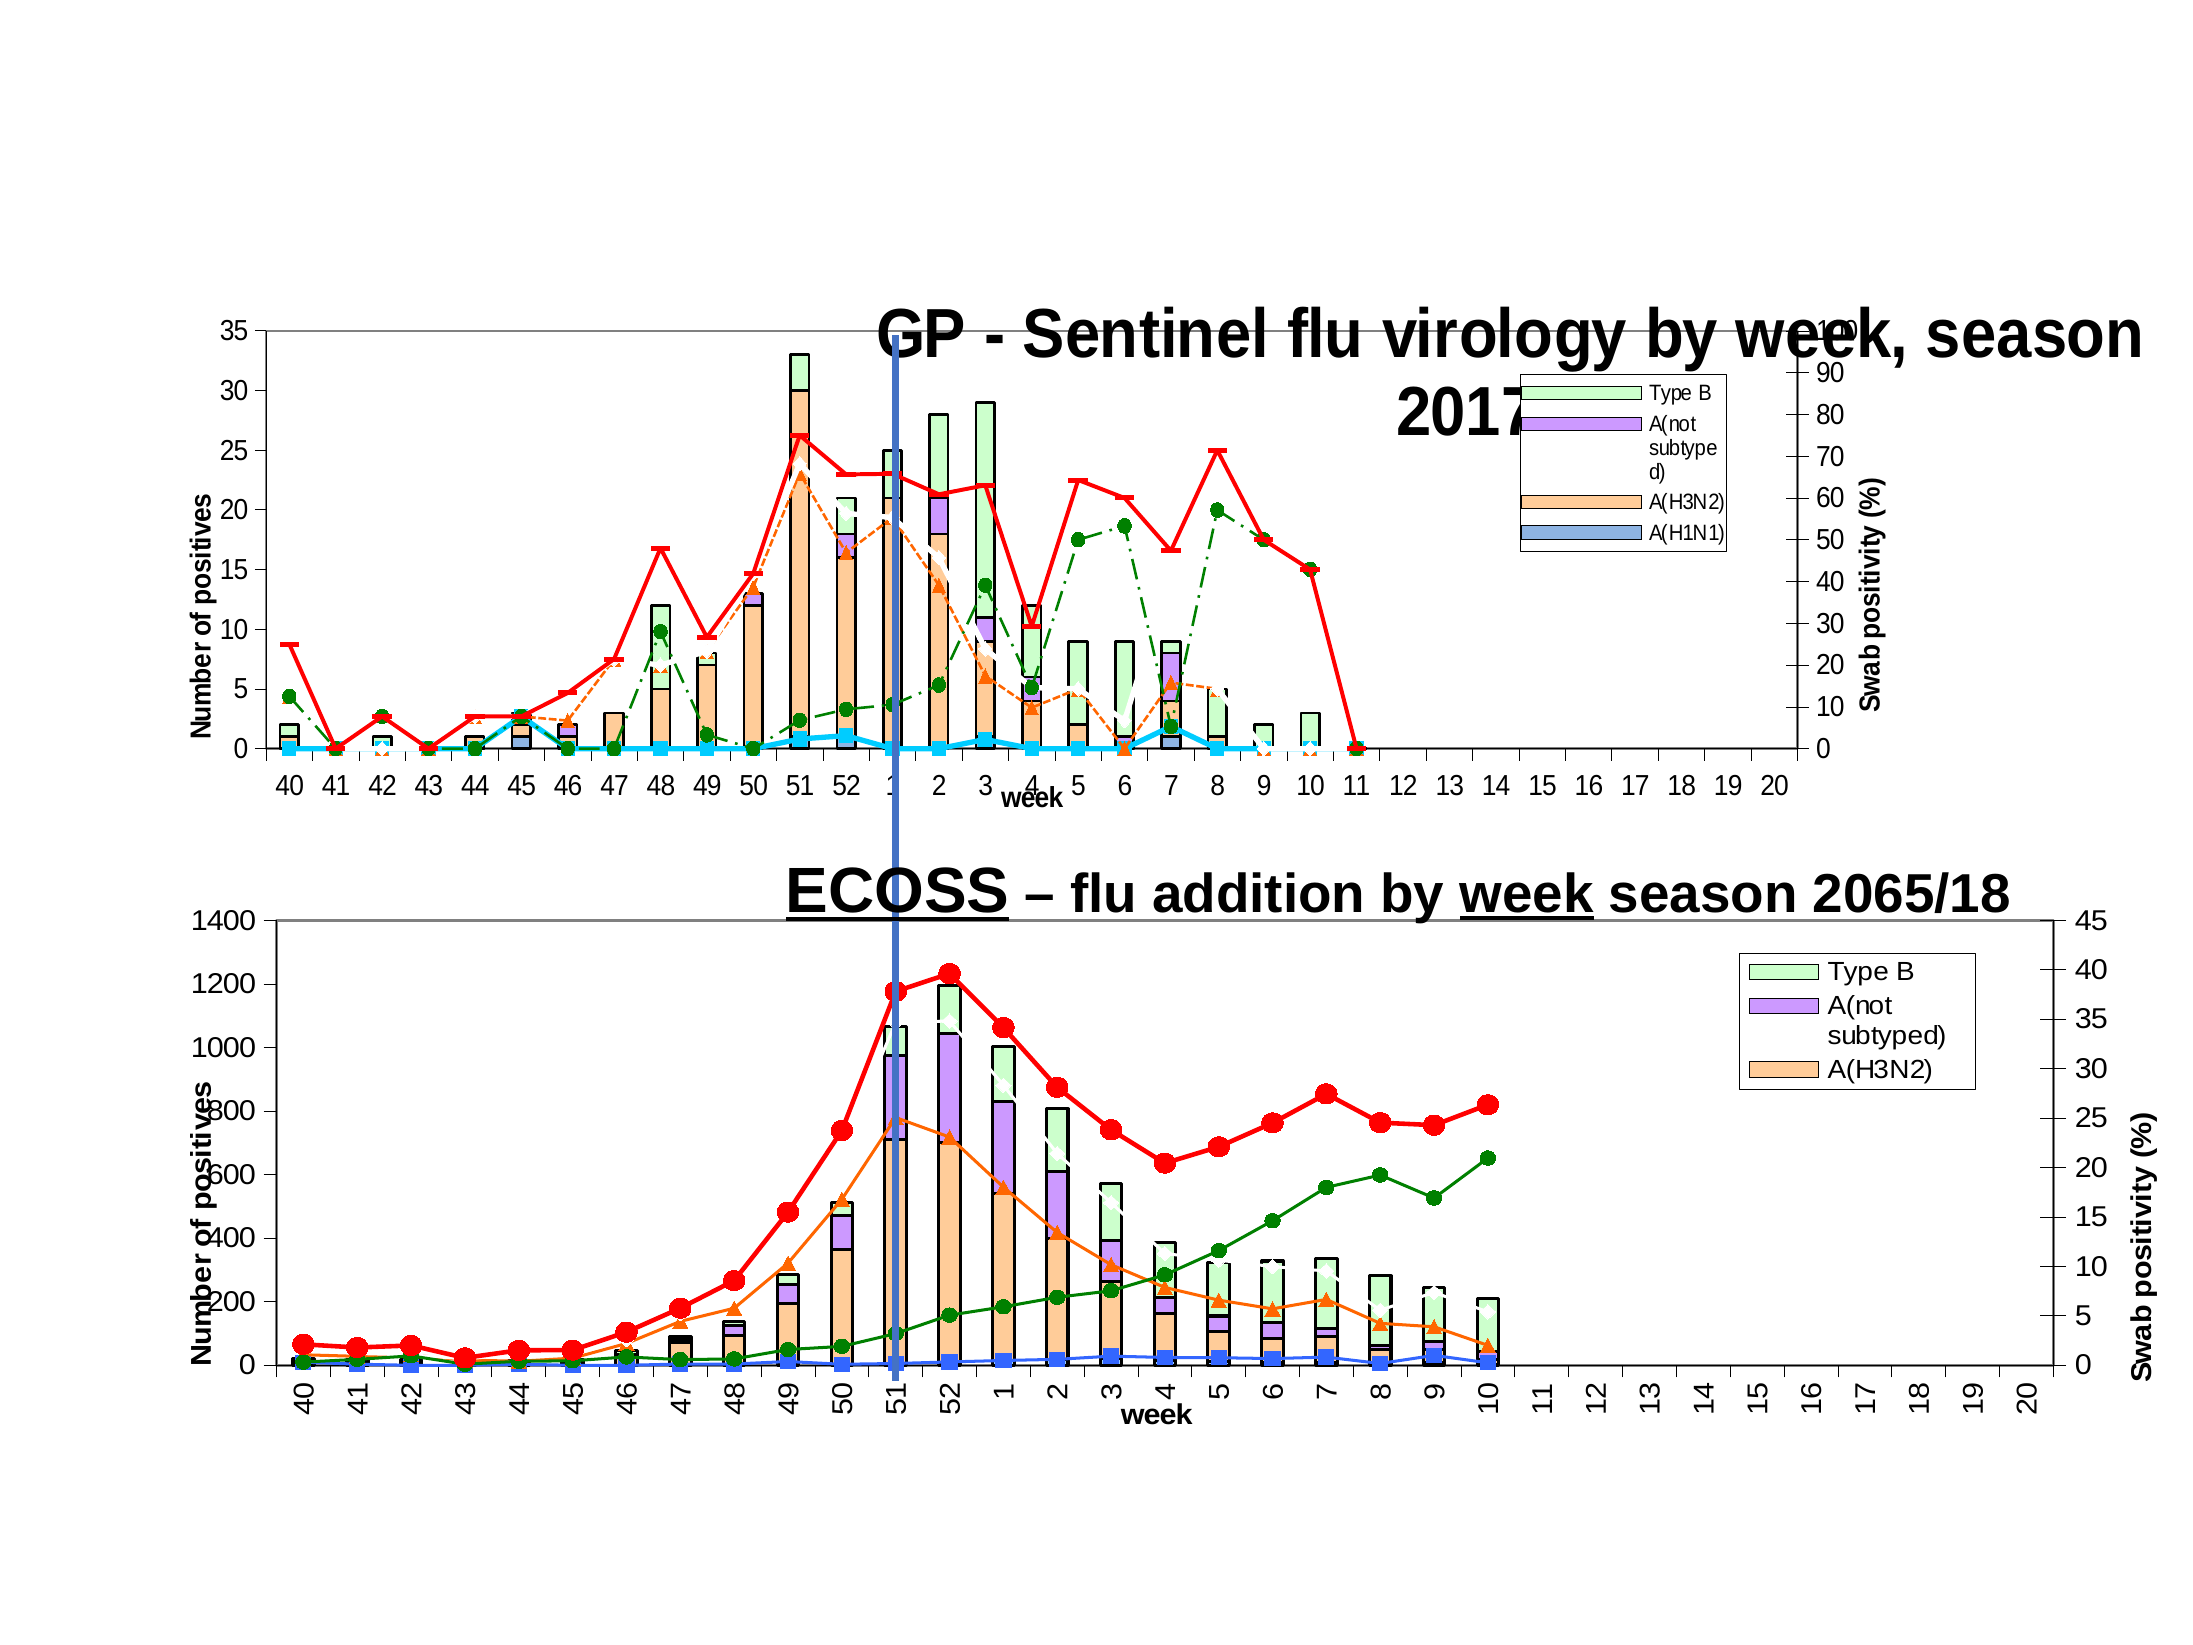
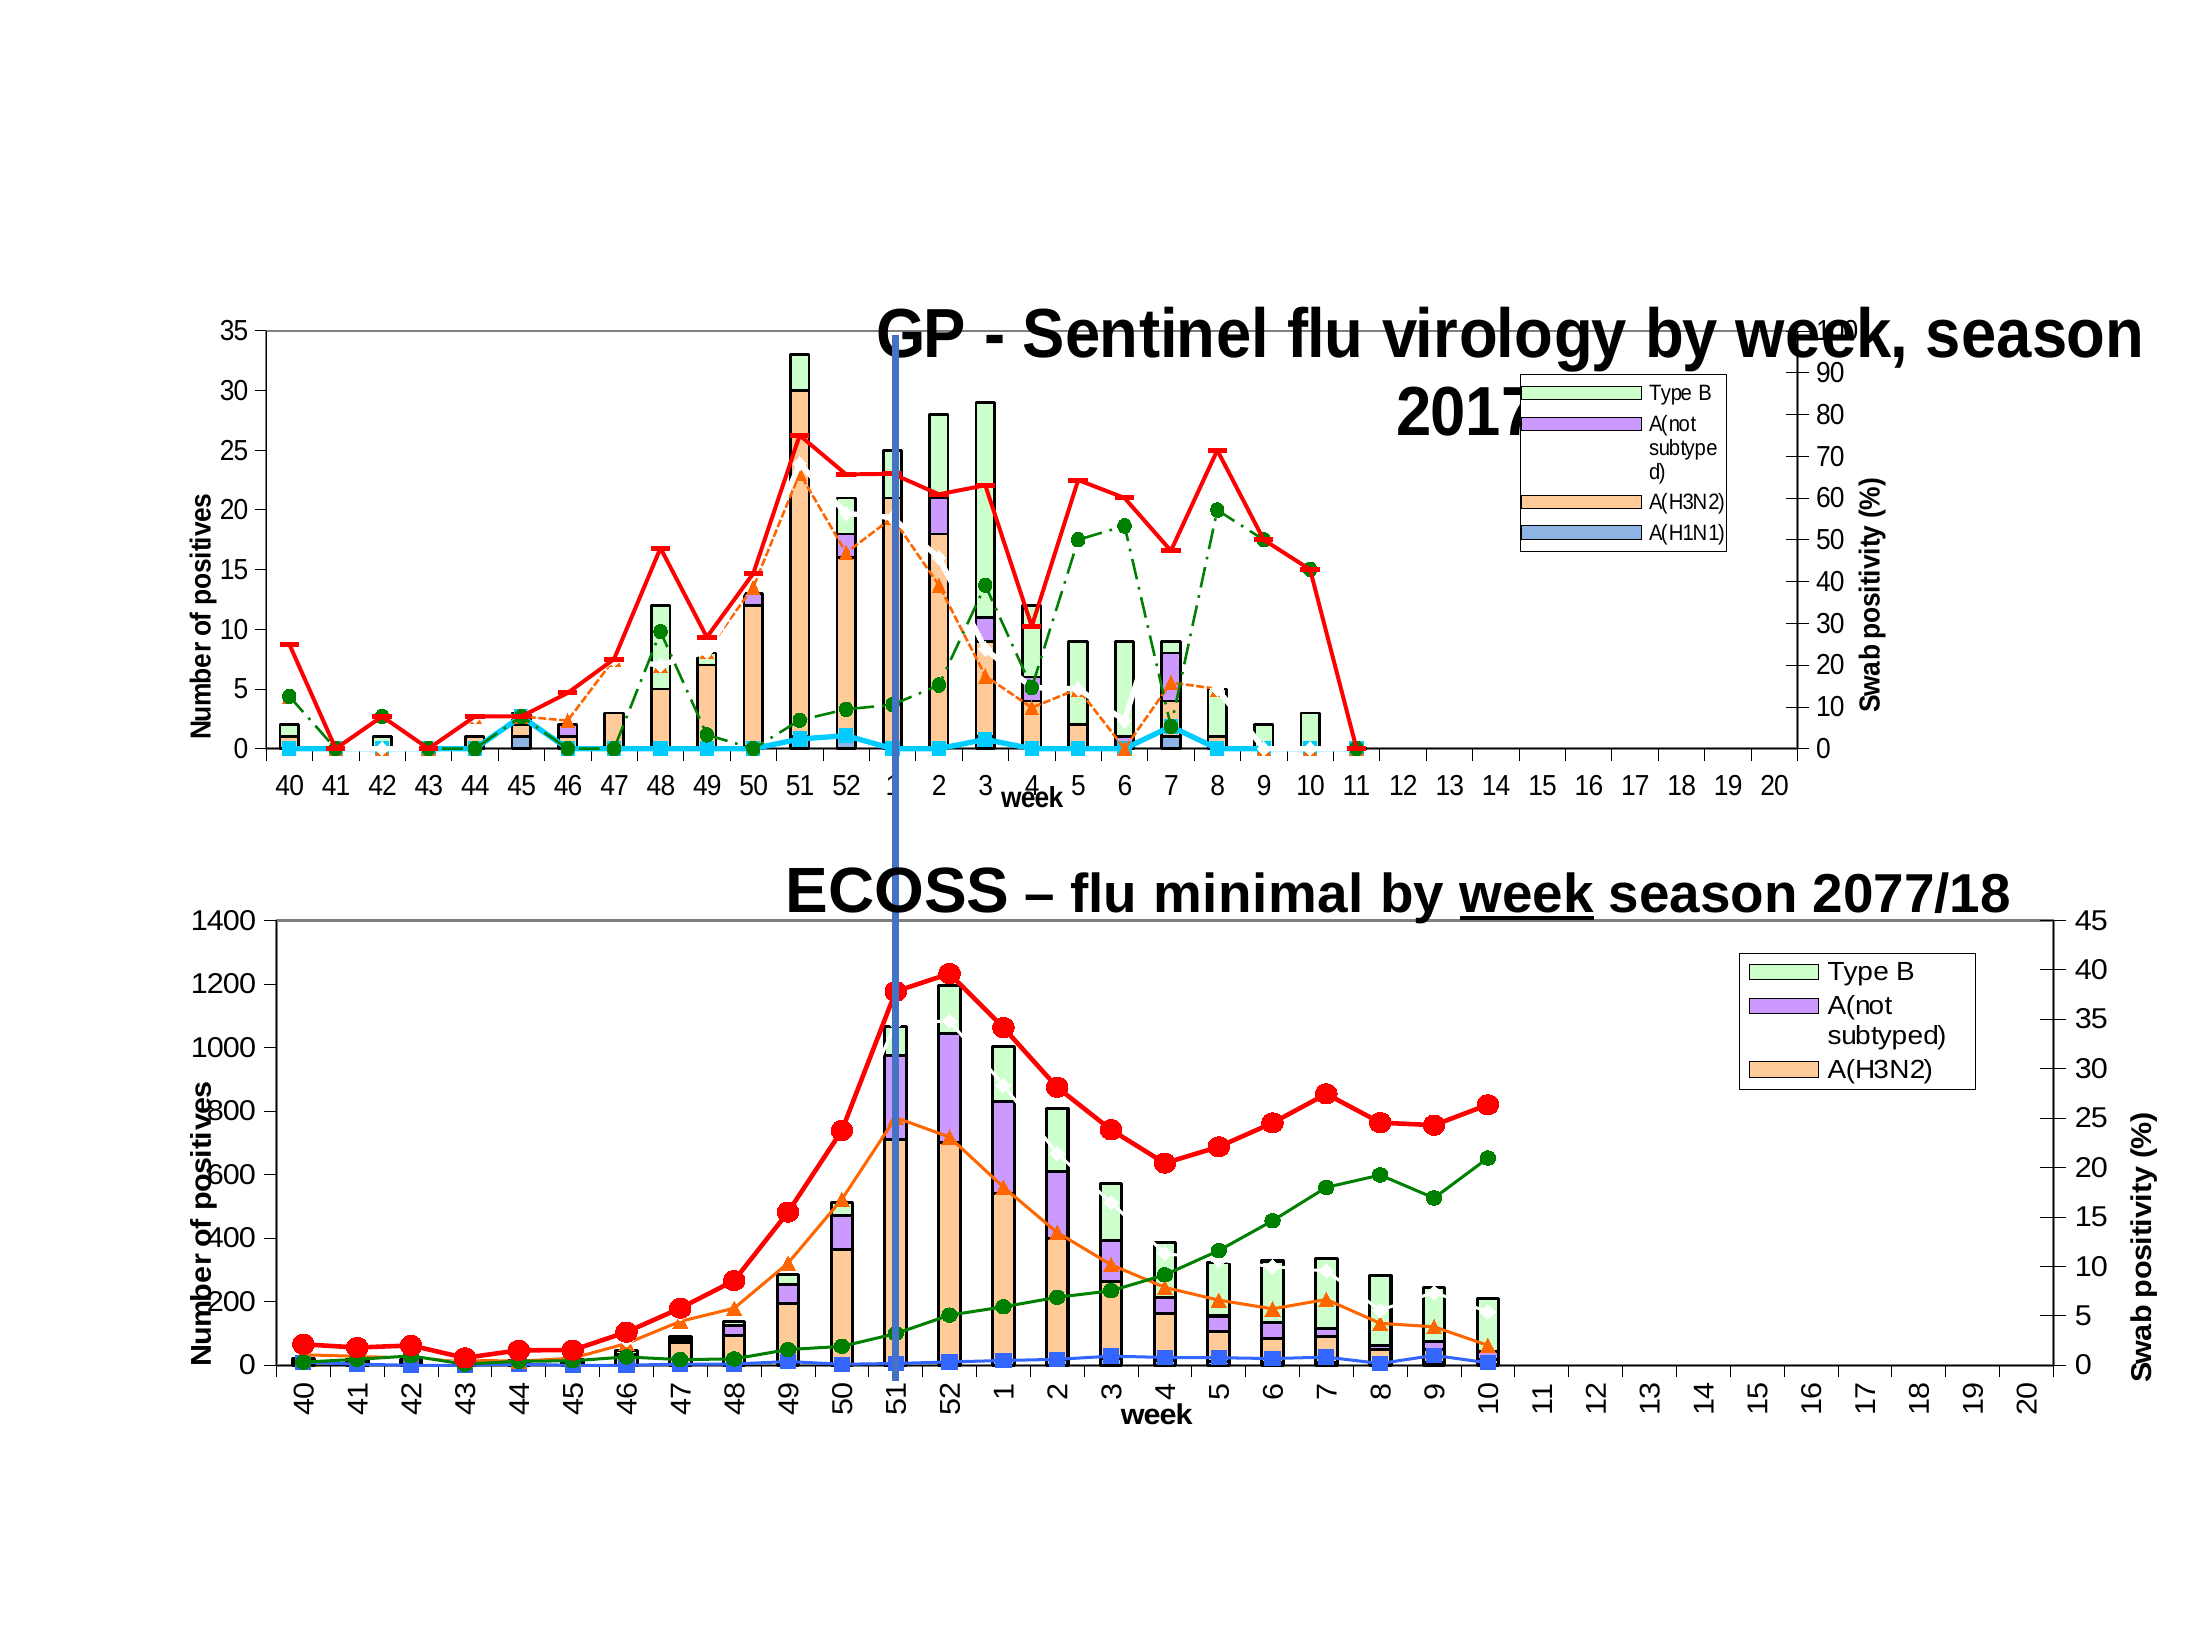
ECOSS underline: present -> none (898, 891)
addition: addition -> minimal (1258, 894)
2065/18: 2065/18 -> 2077/18 (1912, 894)
